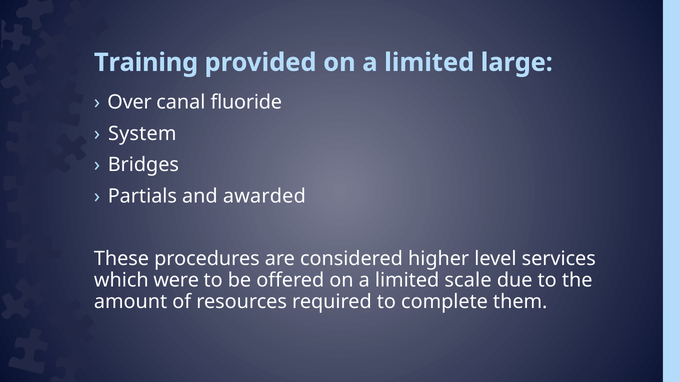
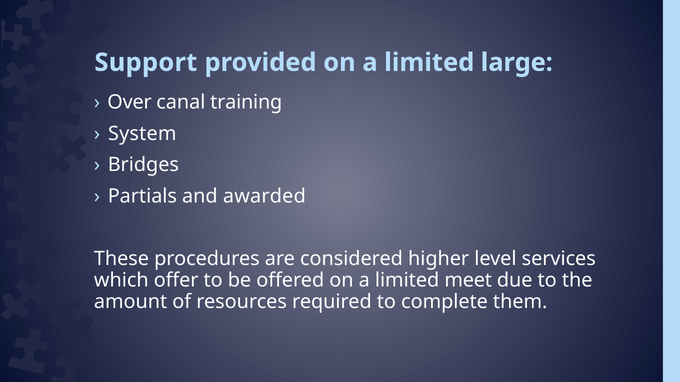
Training: Training -> Support (146, 63)
fluoride: fluoride -> training (246, 102)
were: were -> offer (176, 281)
scale: scale -> meet (468, 281)
